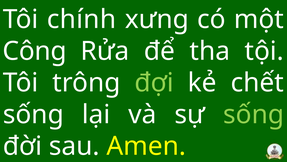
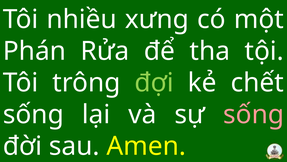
chính: chính -> nhiều (82, 19)
Công: Công -> Phán (34, 51)
sống colour: light green -> pink (254, 114)
